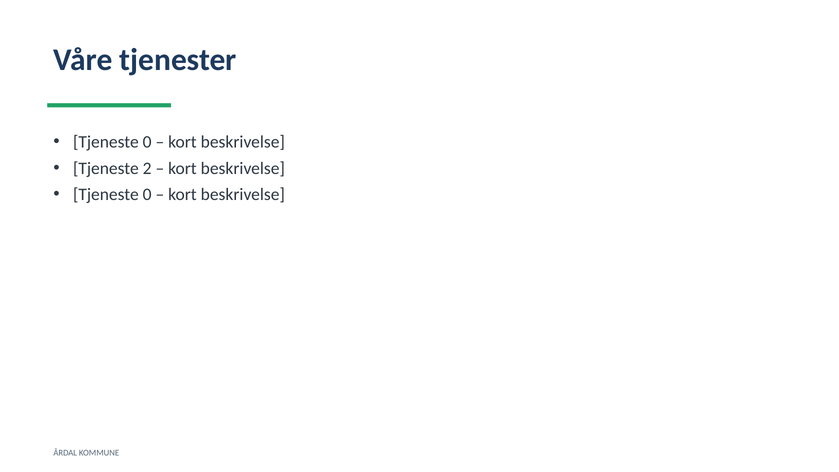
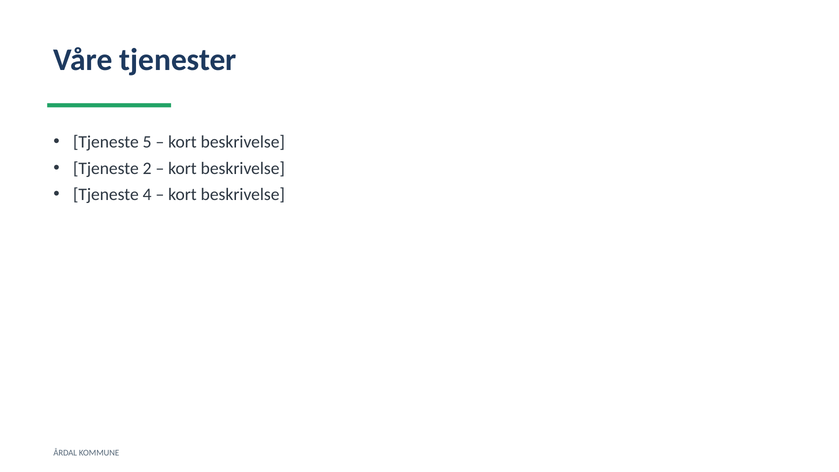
0: 0 -> 5 (147, 142)
0: 0 -> 4 (147, 195)
